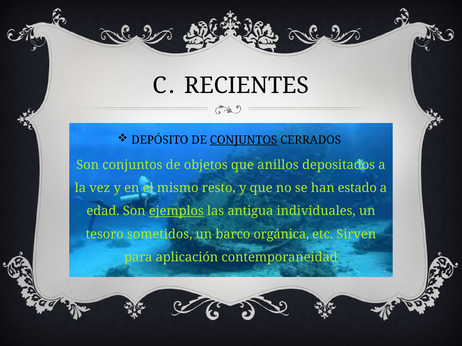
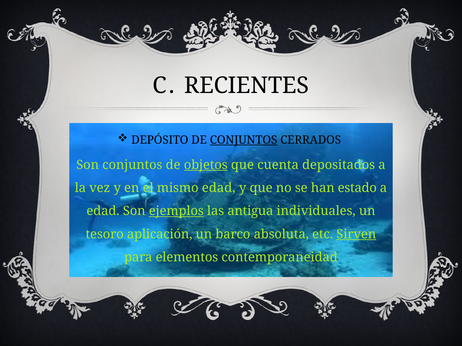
objetos underline: none -> present (206, 165)
anillos: anillos -> cuenta (278, 165)
mismo resto: resto -> edad (219, 188)
sometidos: sometidos -> aplicación (160, 234)
orgánica: orgánica -> absoluta (281, 234)
Sirven underline: none -> present (356, 234)
aplicación: aplicación -> elementos (187, 258)
